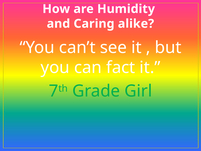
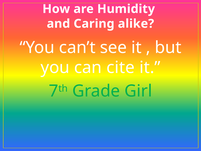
fact: fact -> cite (121, 68)
